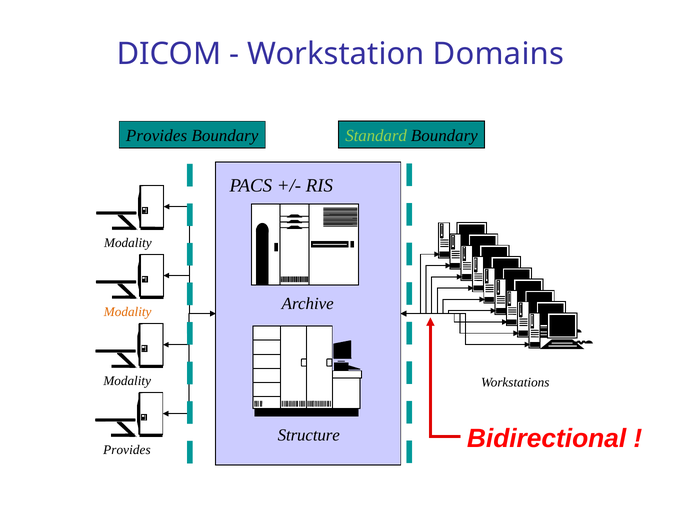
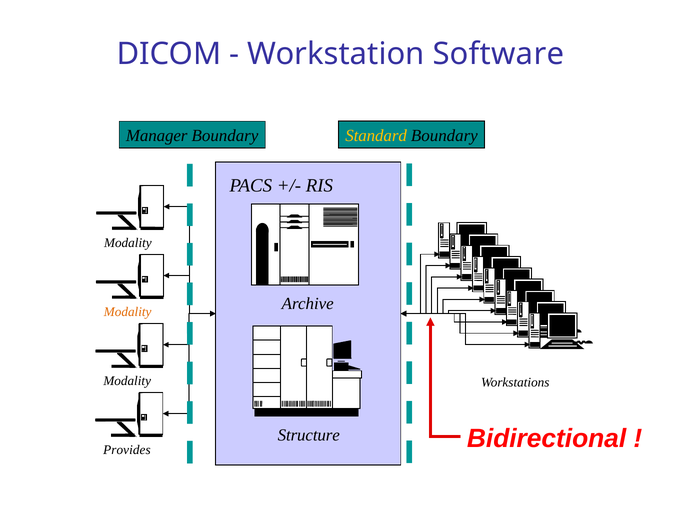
Domains: Domains -> Software (498, 54)
Standard colour: light green -> yellow (376, 136)
Provides: Provides -> Manager (157, 136)
